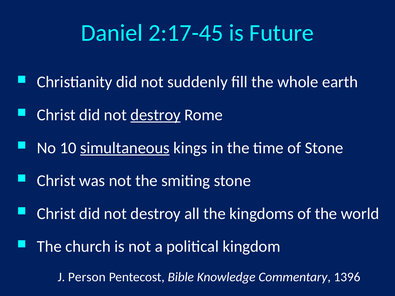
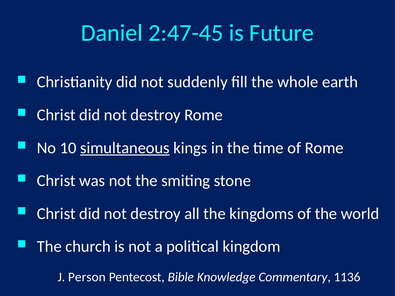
2:17-45: 2:17-45 -> 2:47-45 (186, 33)
destroy underline: present -> none (156, 115)
of Stone: Stone -> Rome (324, 148)
1396: 1396 -> 1136 (347, 277)
